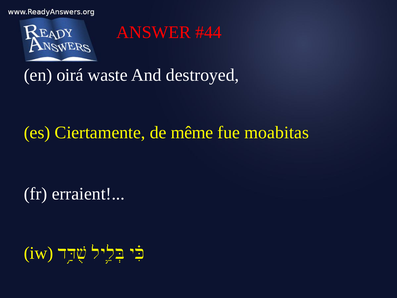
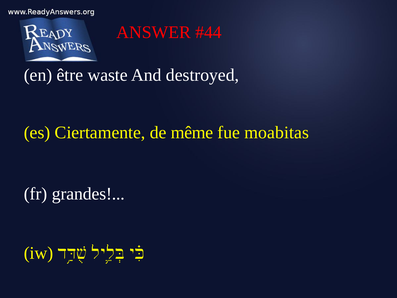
oirá: oirá -> être (70, 75)
erraient: erraient -> grandes (88, 194)
